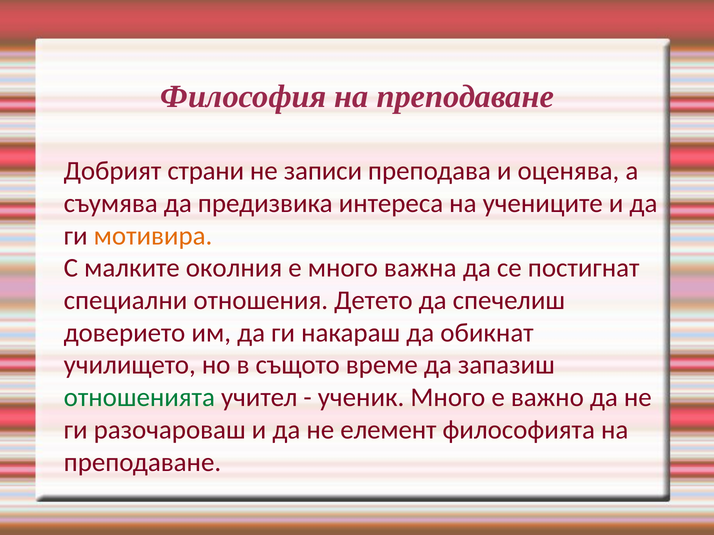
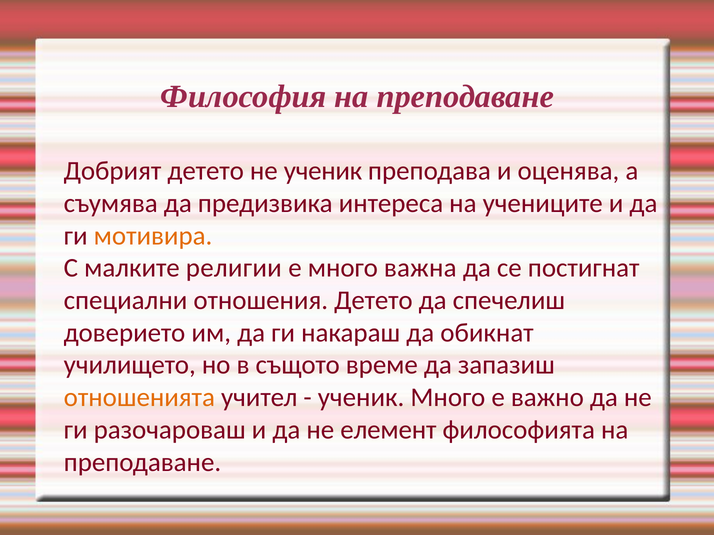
Добрият страни: страни -> детето (206, 171)
не записи: записи -> ученик (323, 171)
околния: околния -> религии (234, 268)
отношенията colour: green -> orange (139, 398)
